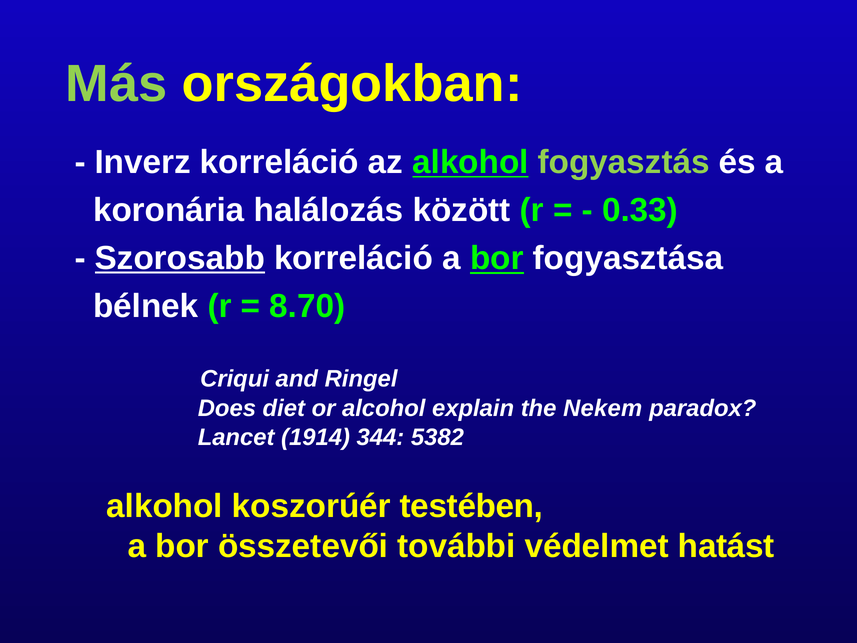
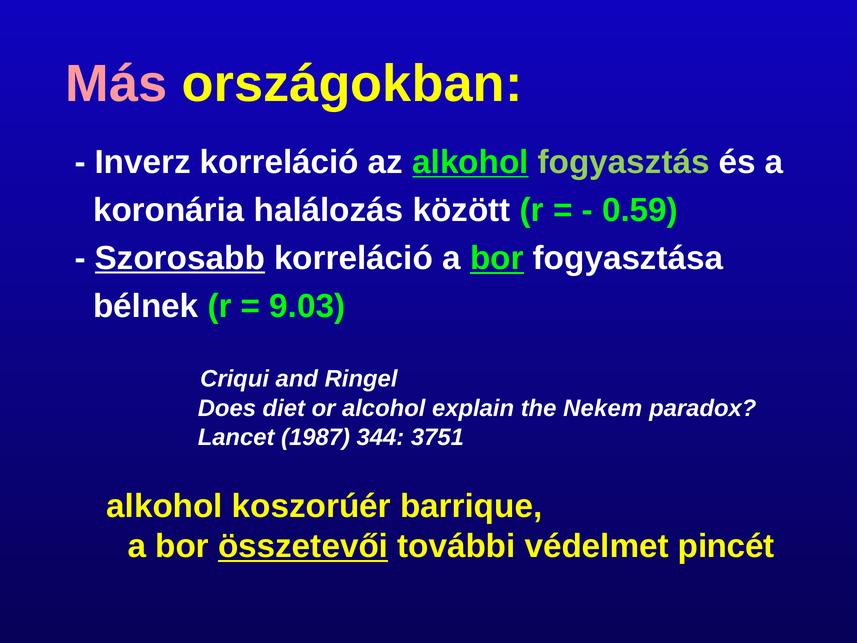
Más colour: light green -> pink (116, 84)
0.33: 0.33 -> 0.59 (640, 210)
8.70: 8.70 -> 9.03 (307, 306)
1914: 1914 -> 1987 (316, 437)
5382: 5382 -> 3751 (437, 437)
testében: testében -> barrique (471, 506)
összetevői underline: none -> present (303, 546)
hatást: hatást -> pincét (726, 546)
